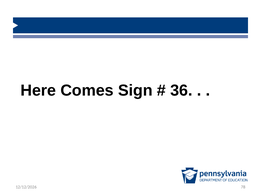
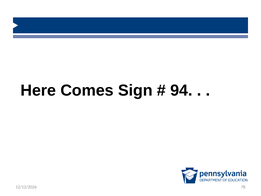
36: 36 -> 94 (181, 90)
